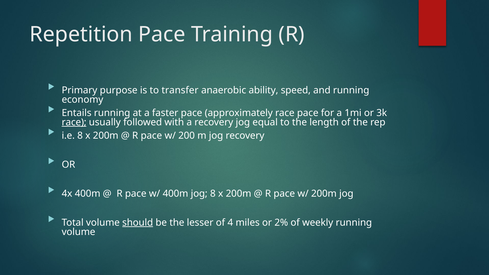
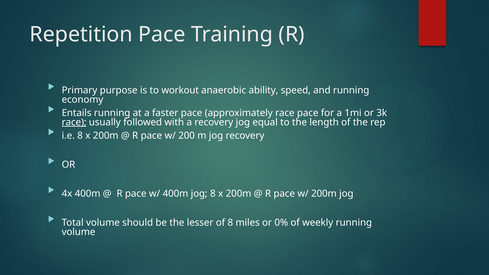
transfer: transfer -> workout (180, 90)
should underline: present -> none (138, 223)
of 4: 4 -> 8 (230, 223)
2%: 2% -> 0% (281, 223)
